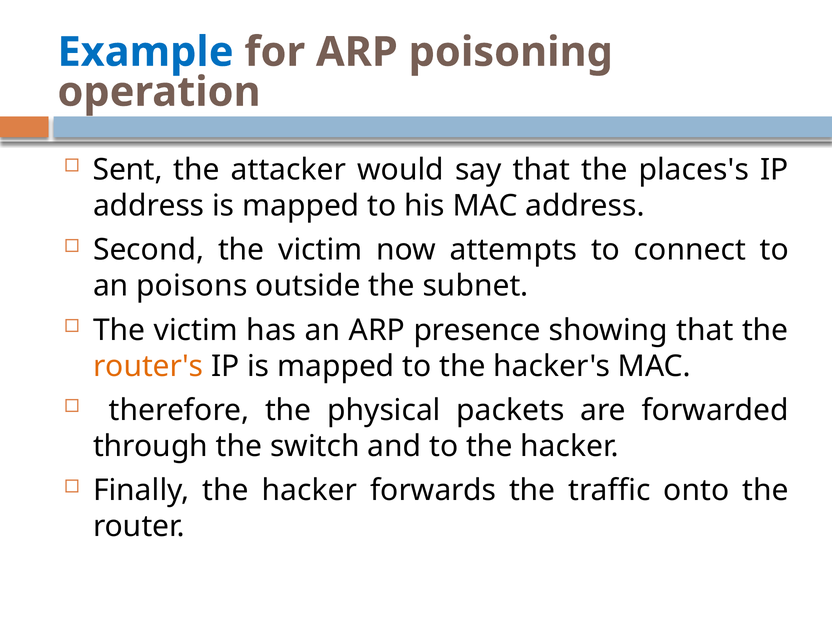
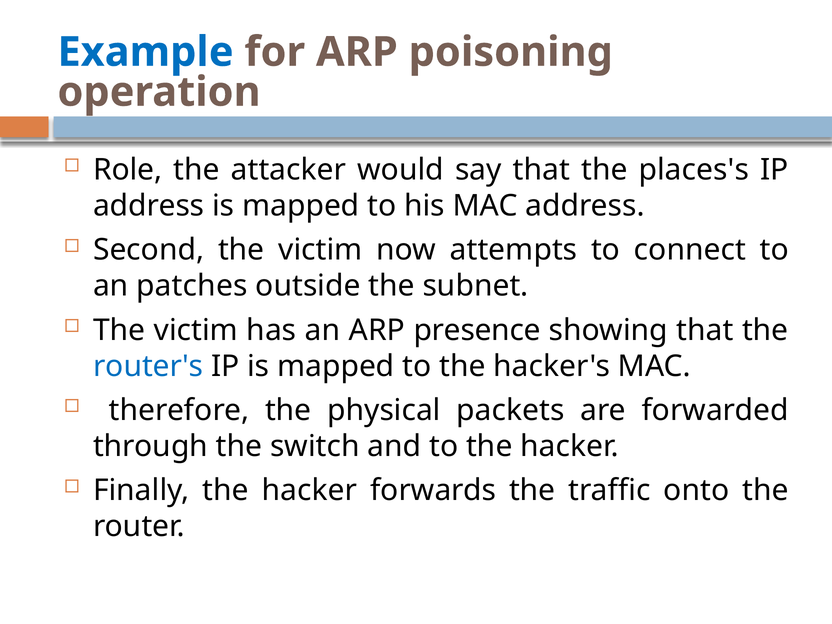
Sent: Sent -> Role (128, 170)
poisons: poisons -> patches (192, 286)
router's colour: orange -> blue (148, 366)
